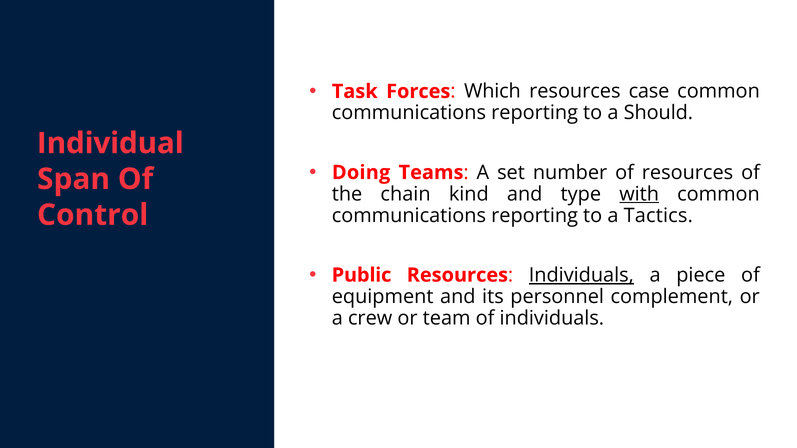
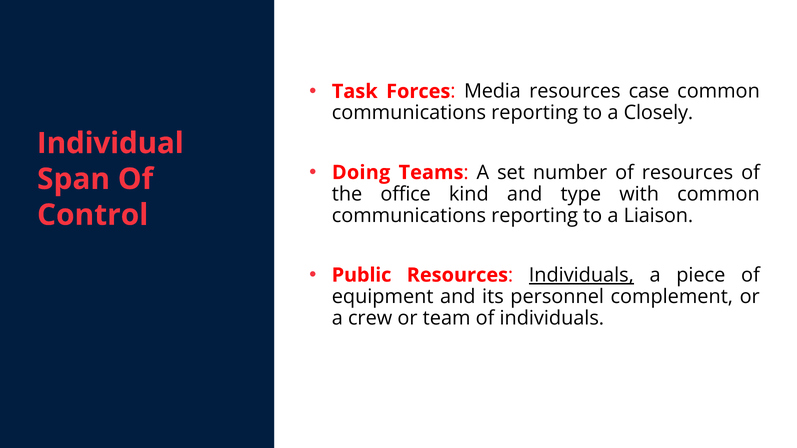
Which: Which -> Media (492, 91)
Should: Should -> Closely (658, 113)
chain: chain -> office (406, 194)
with underline: present -> none (639, 194)
Tactics: Tactics -> Liaison (658, 216)
